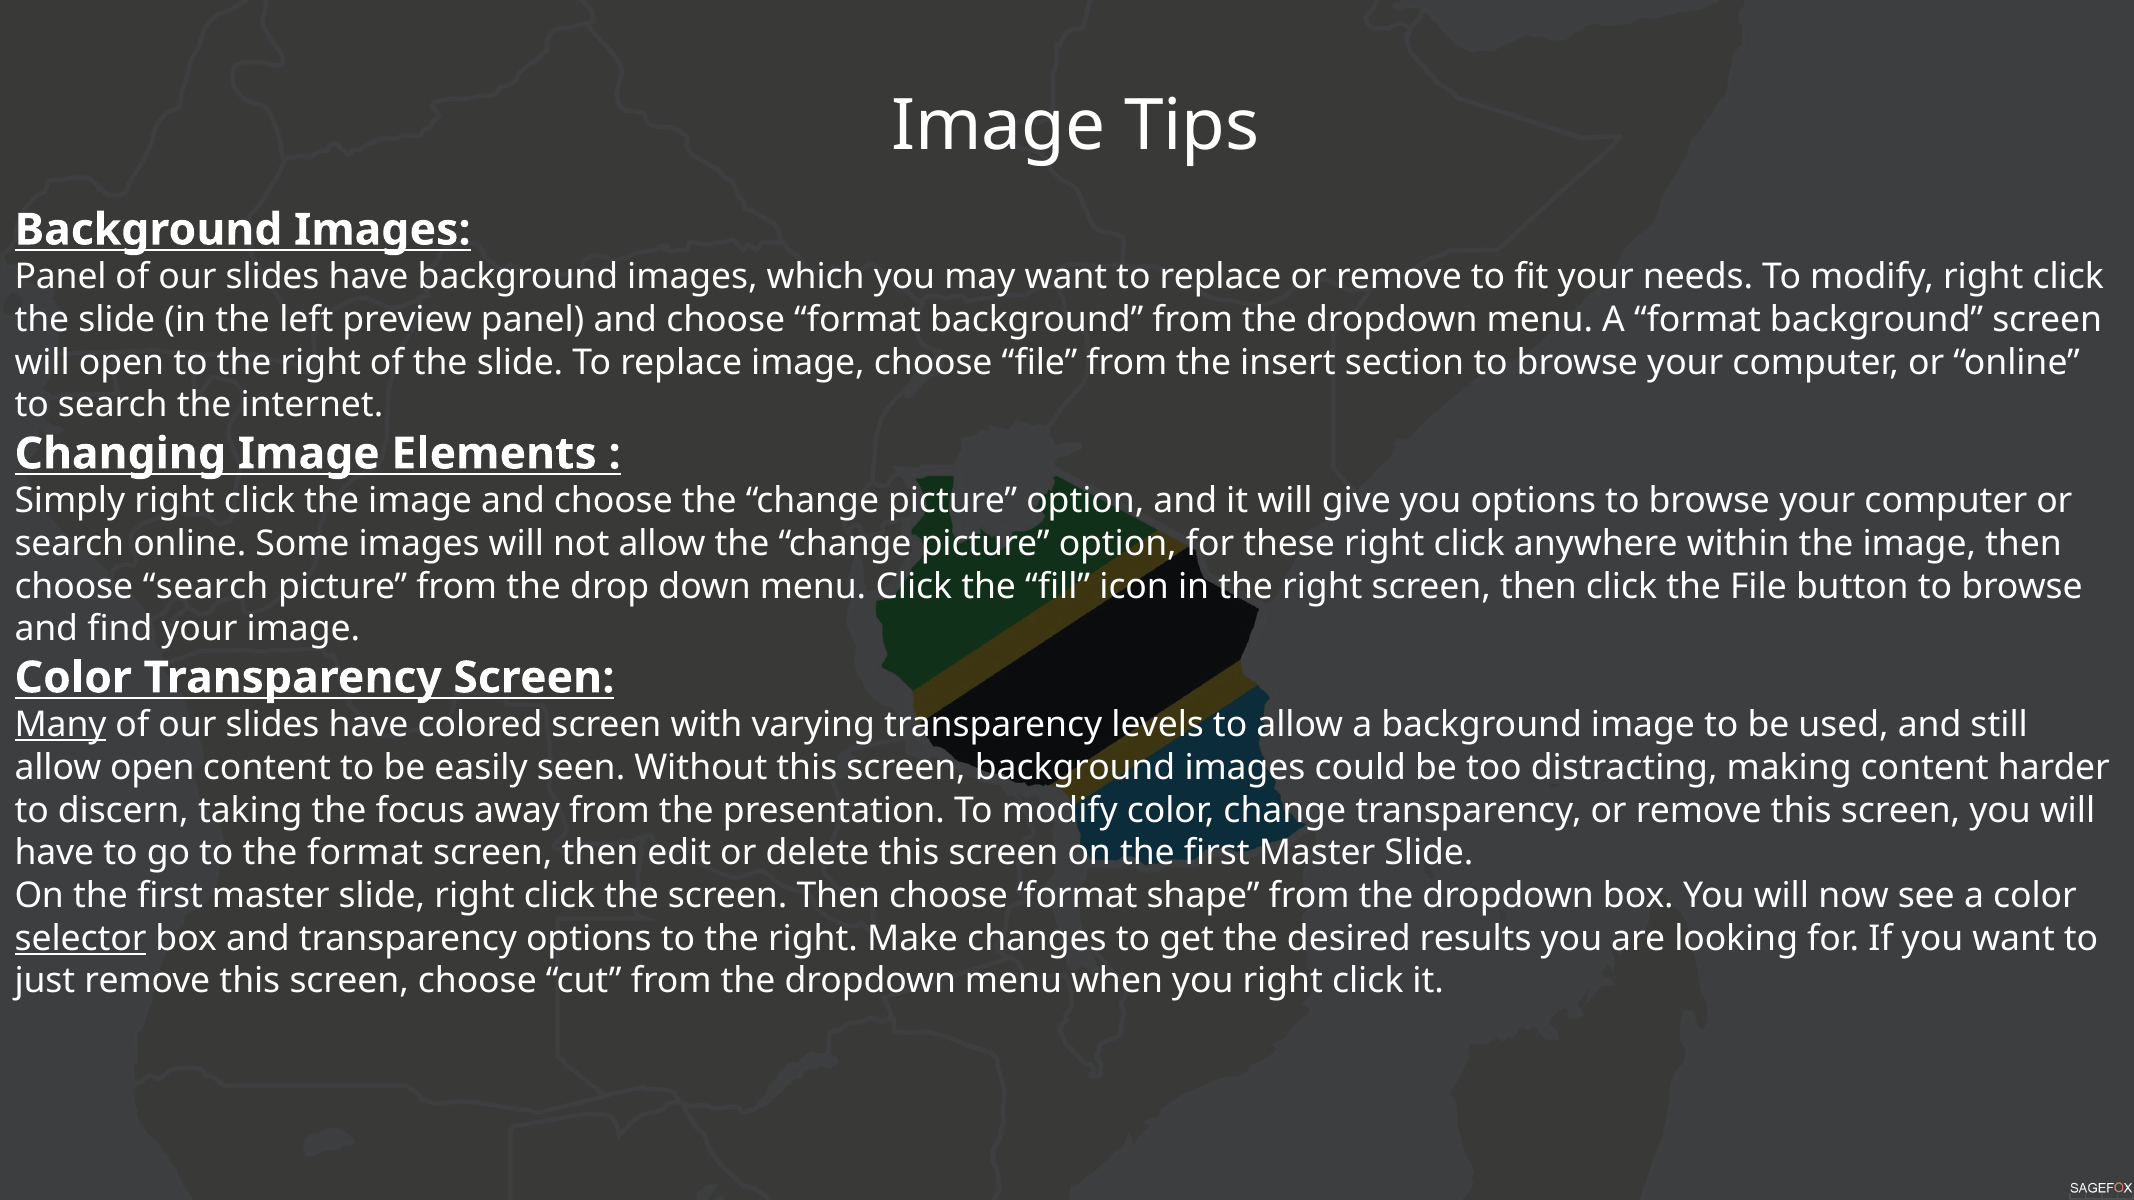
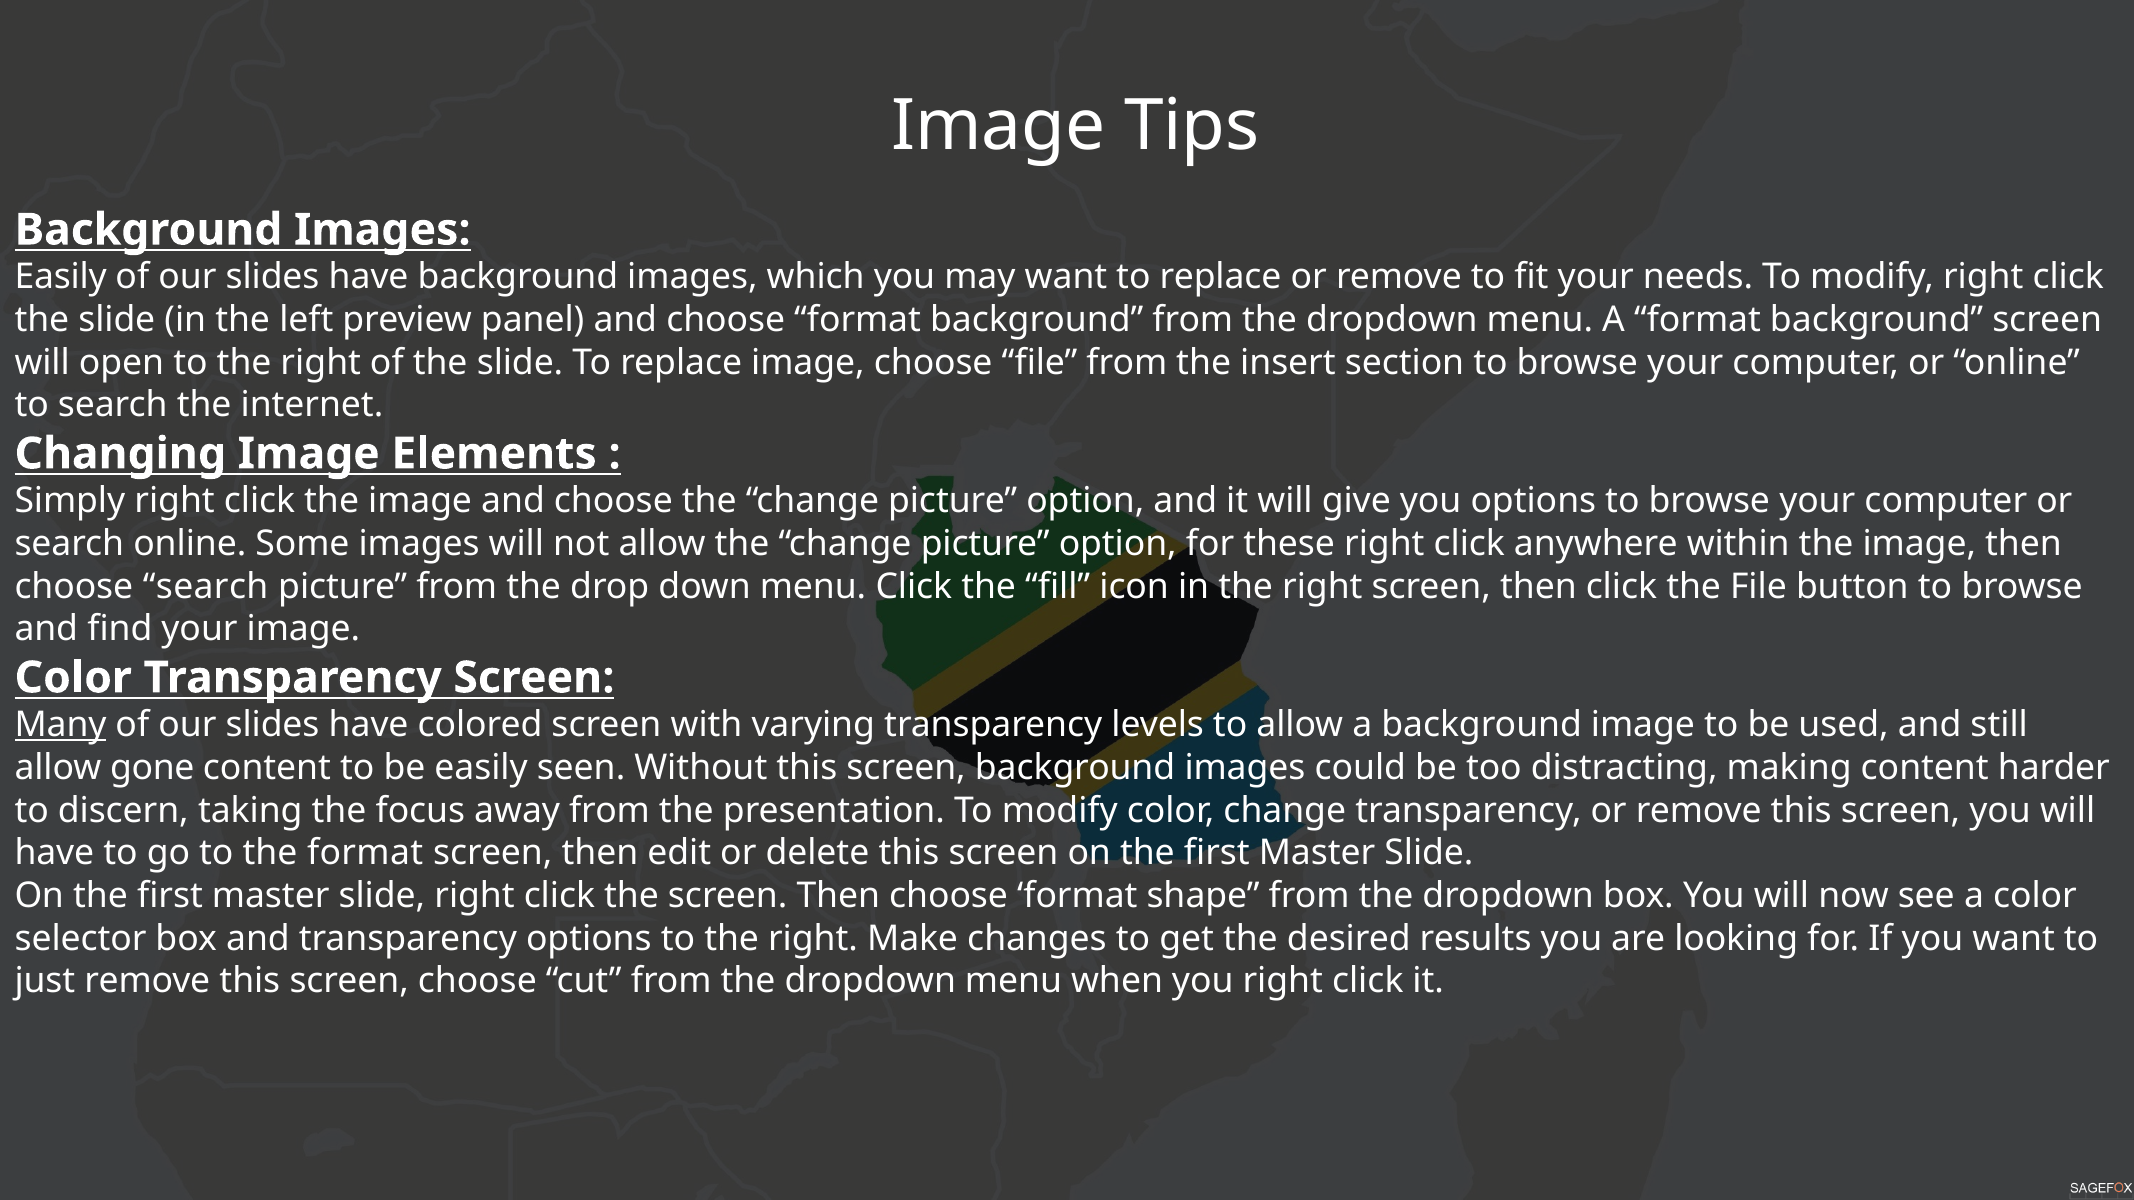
Panel: Panel -> Easily (61, 277)
allow open: open -> gone (152, 768)
selector underline: present -> none (81, 939)
